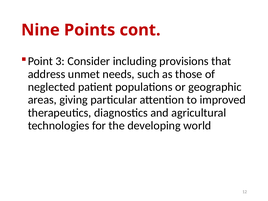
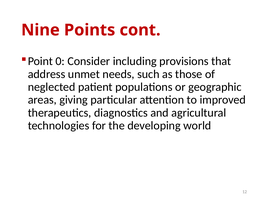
3: 3 -> 0 (60, 61)
